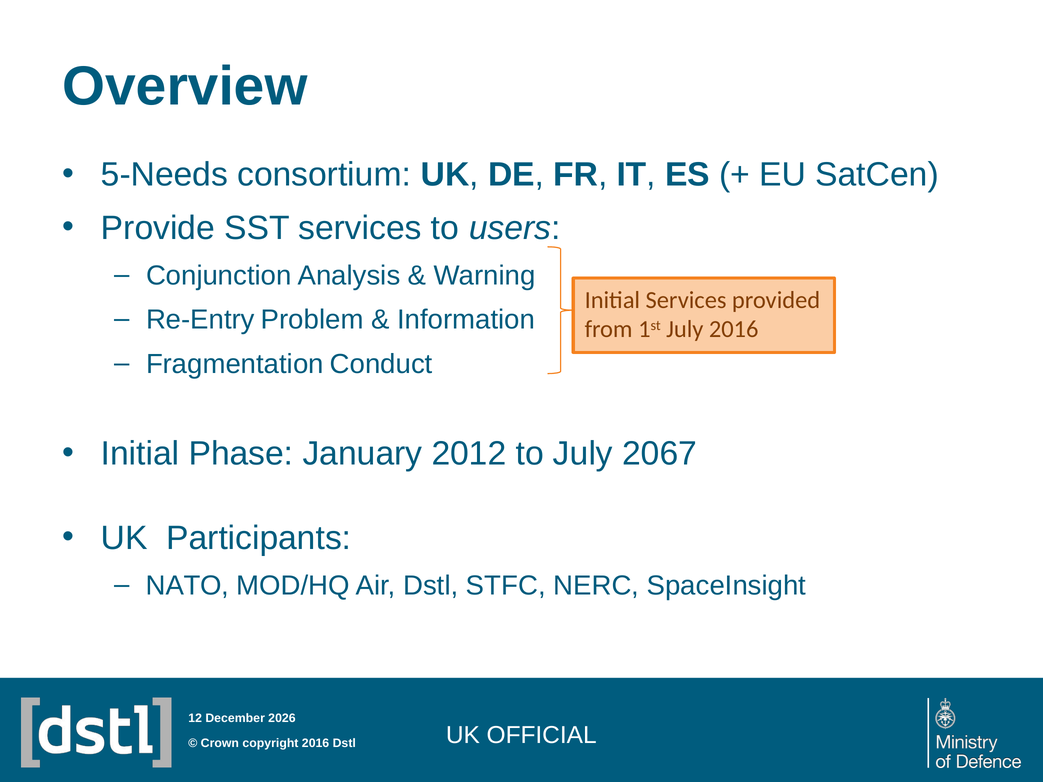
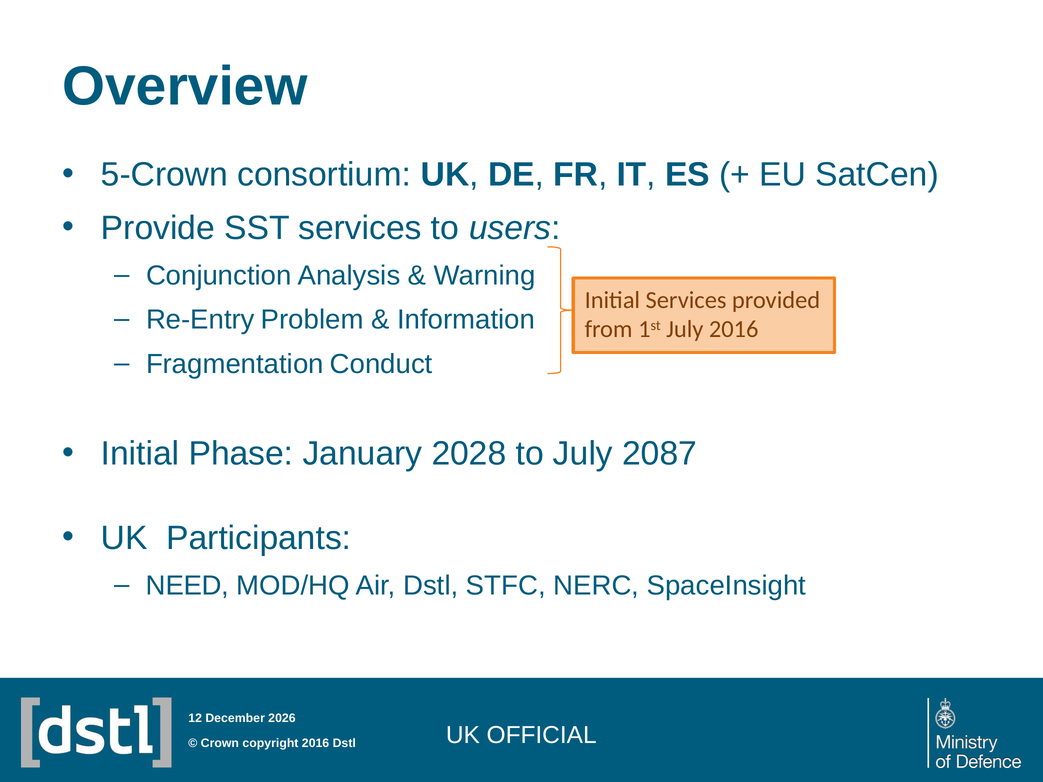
5-Needs: 5-Needs -> 5-Crown (164, 175)
2012: 2012 -> 2028 (469, 454)
2067: 2067 -> 2087 (660, 454)
NATO: NATO -> NEED (187, 586)
